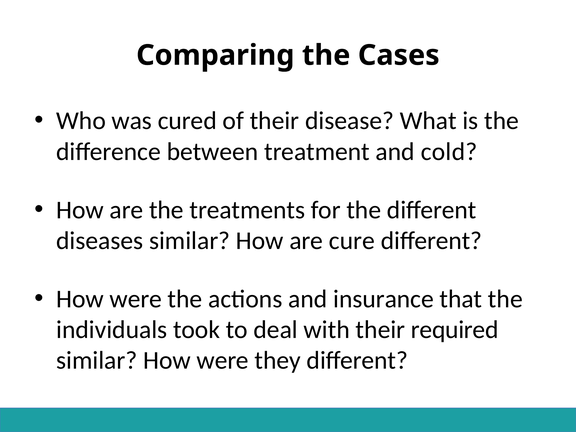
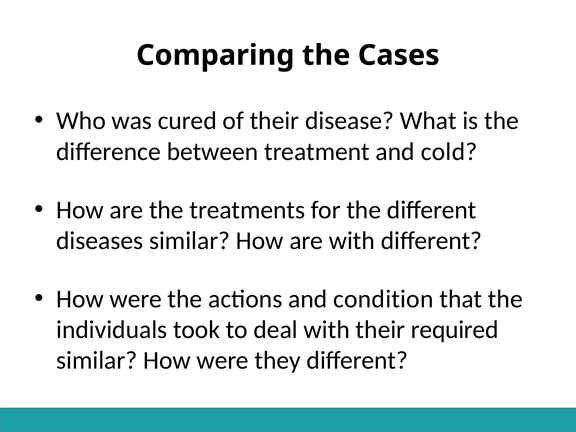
are cure: cure -> with (352, 241)
insurance: insurance -> condition (383, 299)
